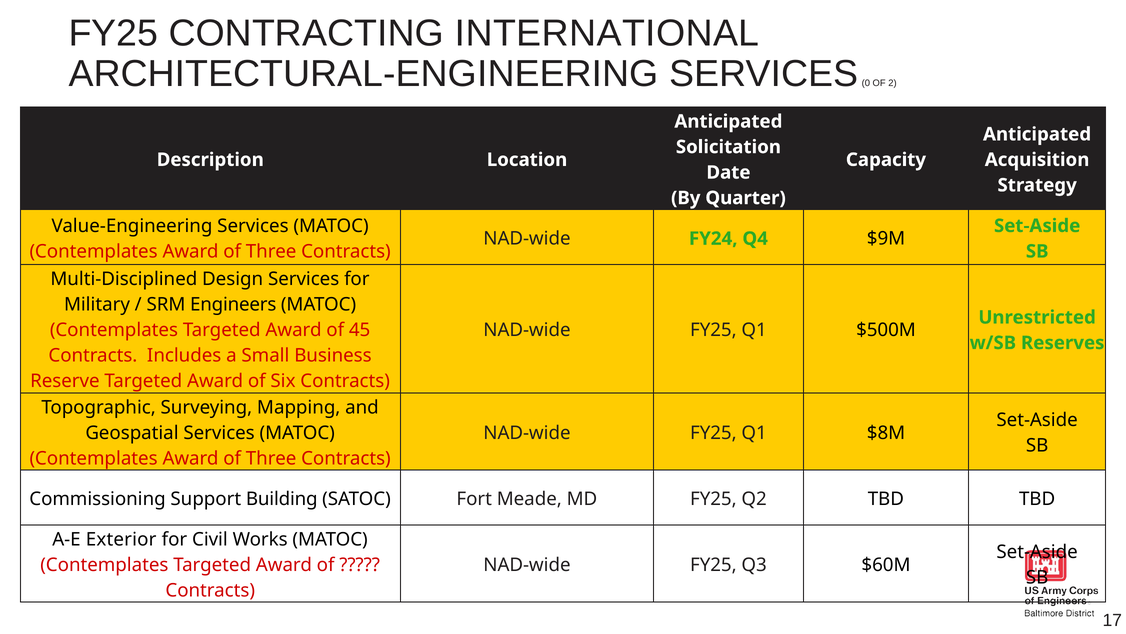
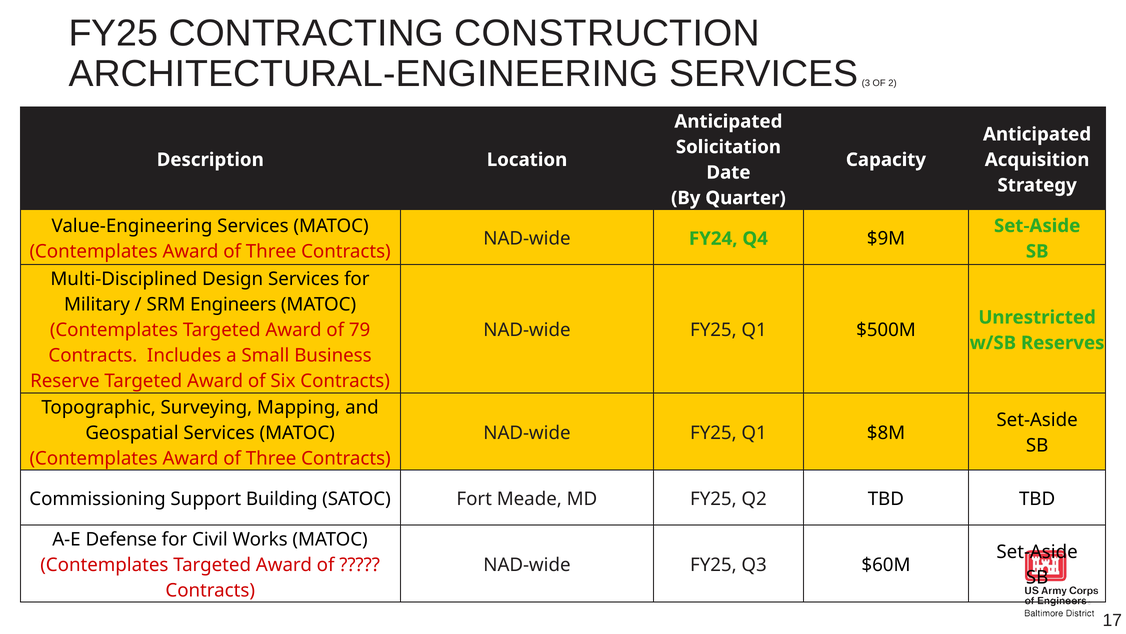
INTERNATIONAL: INTERNATIONAL -> CONSTRUCTION (607, 33)
0: 0 -> 3 (866, 83)
45: 45 -> 79 (360, 330)
Exterior: Exterior -> Defense (121, 539)
